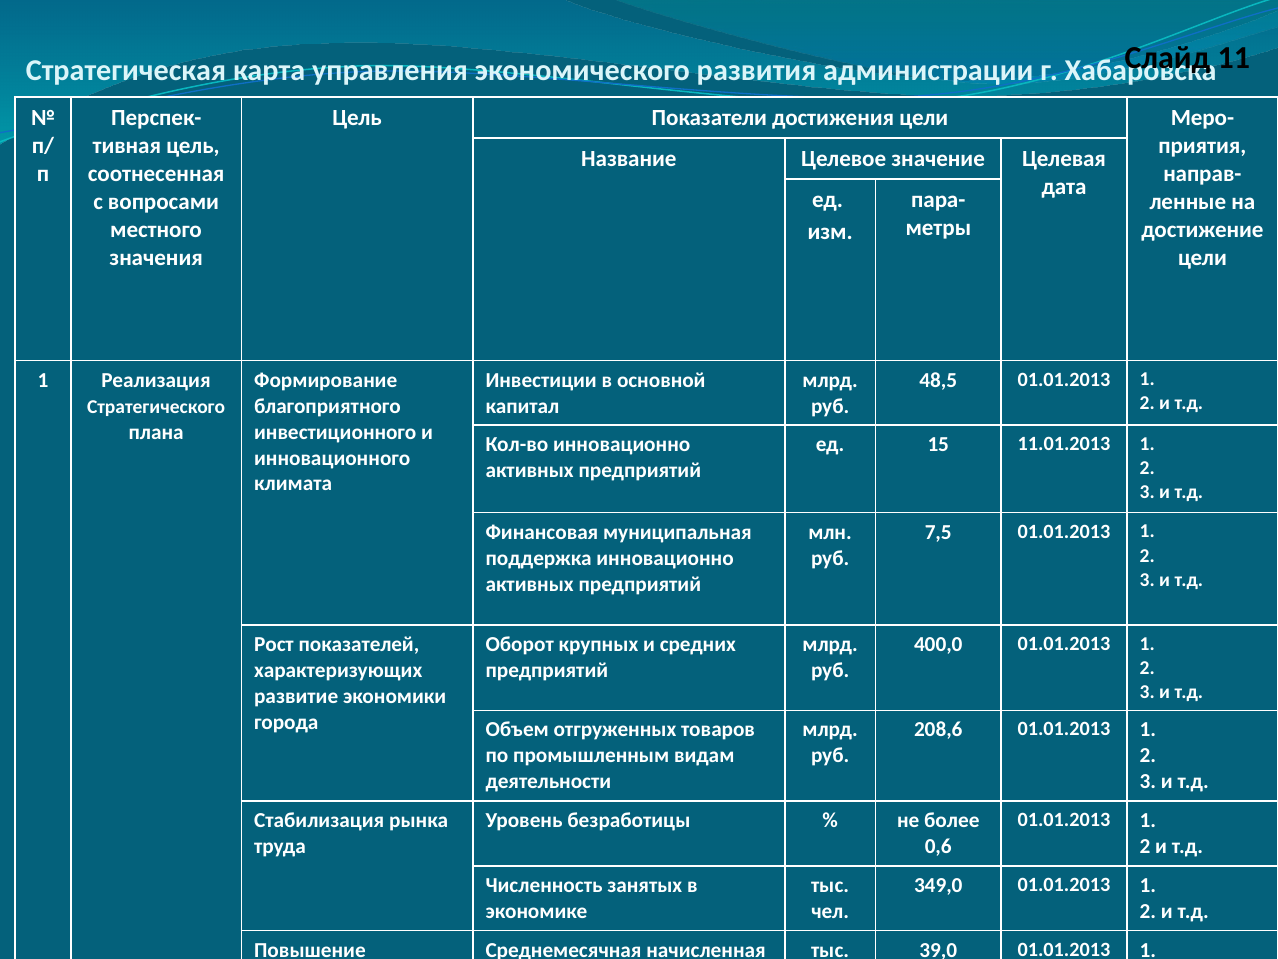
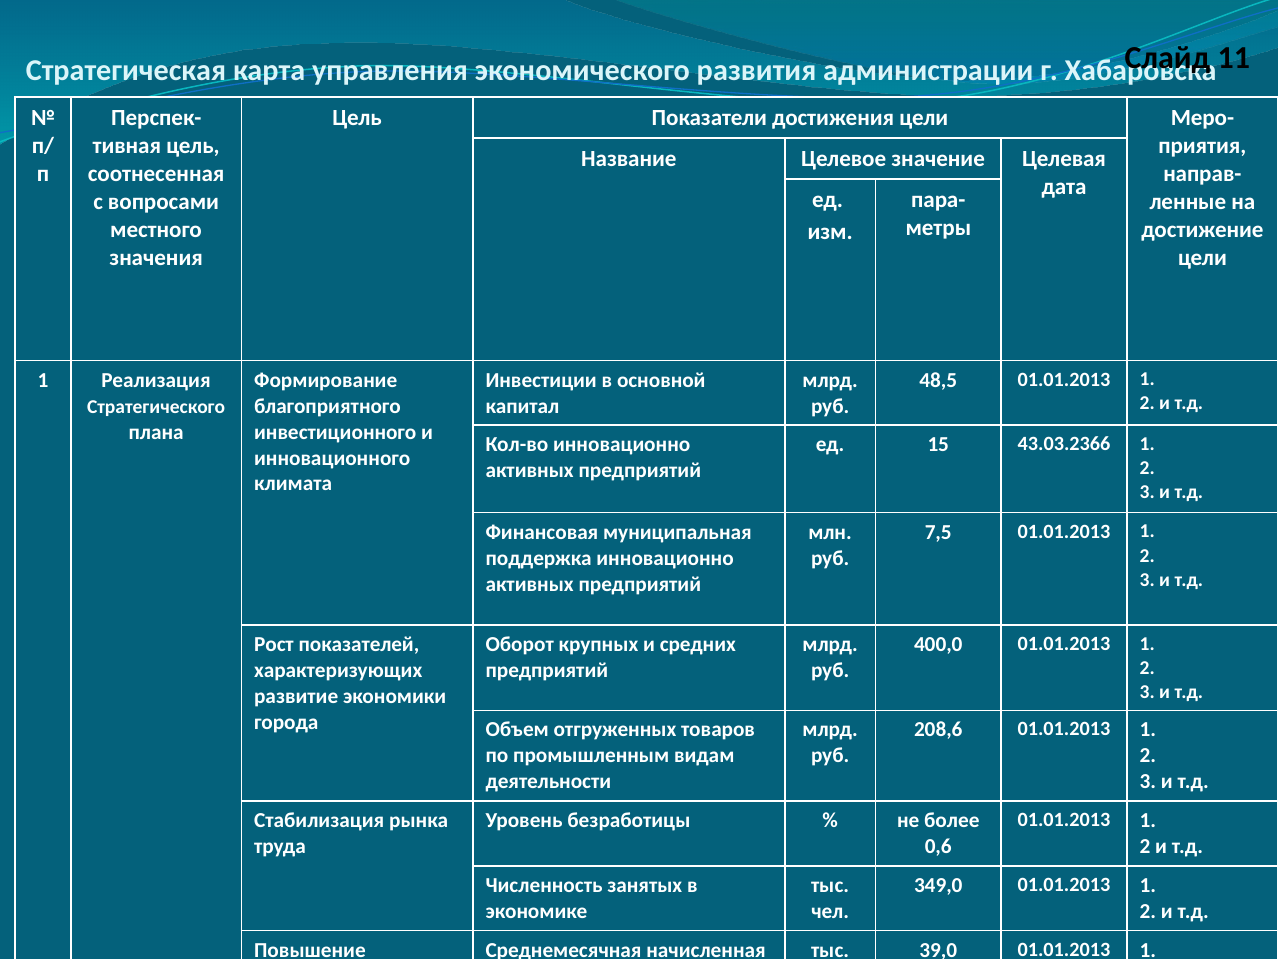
11.01.2013: 11.01.2013 -> 43.03.2366 (1064, 444)
